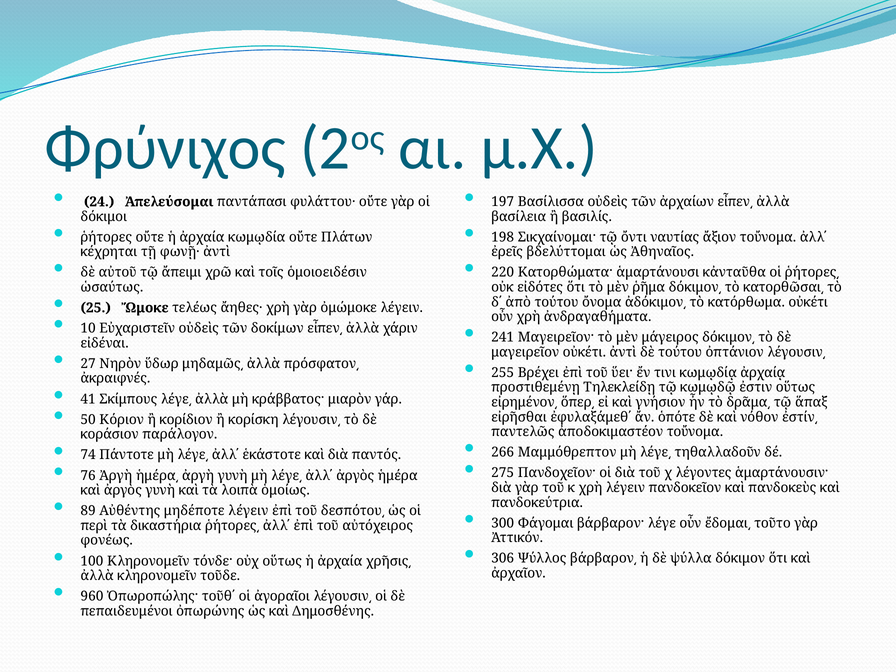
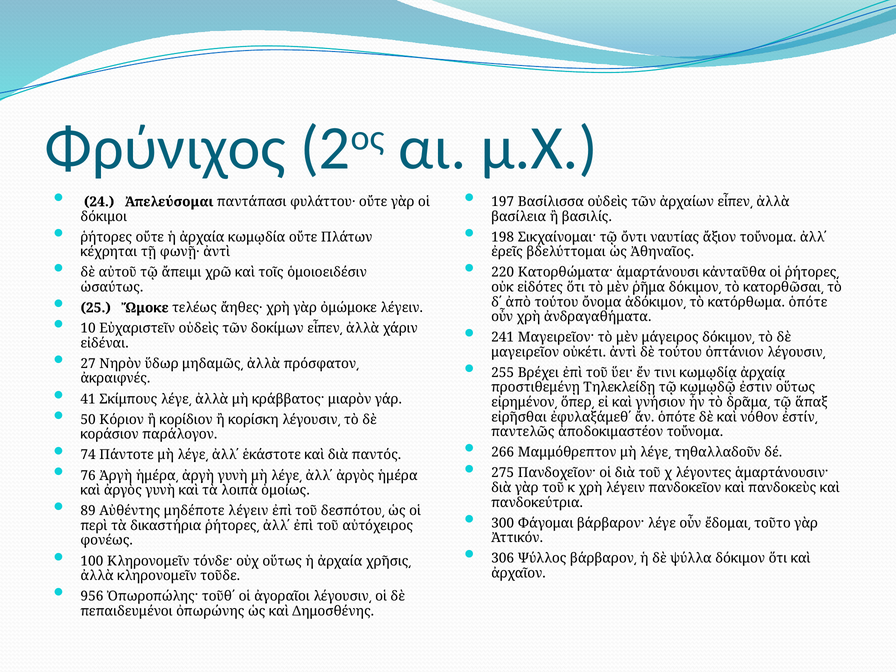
κατόρθωμα οὐκέτι: οὐκέτι -> ὁπότε (808, 302)
960: 960 -> 956 (92, 596)
